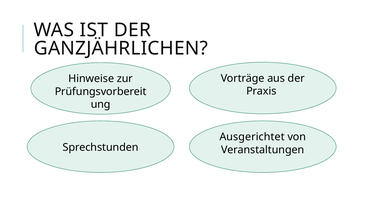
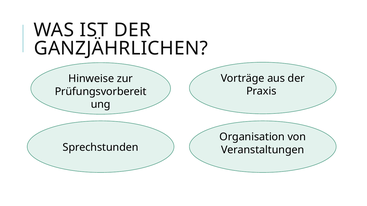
Ausgerichtet: Ausgerichtet -> Organisation (252, 137)
